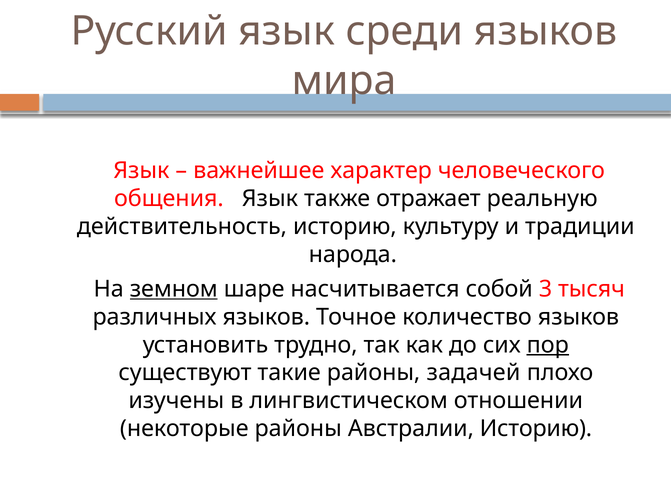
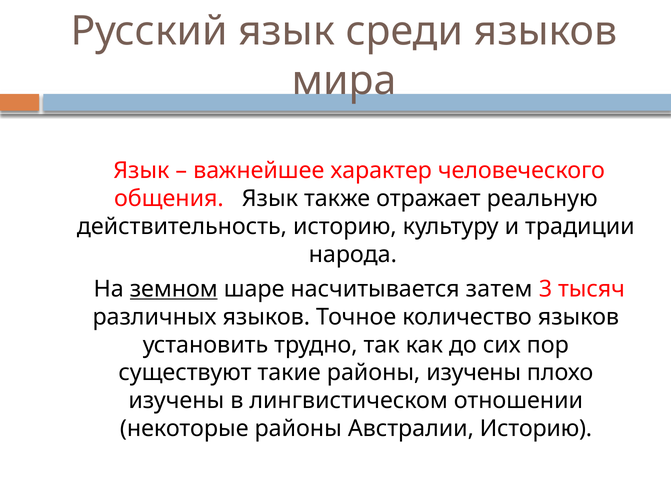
собой: собой -> затем (499, 289)
пор underline: present -> none (548, 345)
районы задачей: задачей -> изучены (474, 373)
